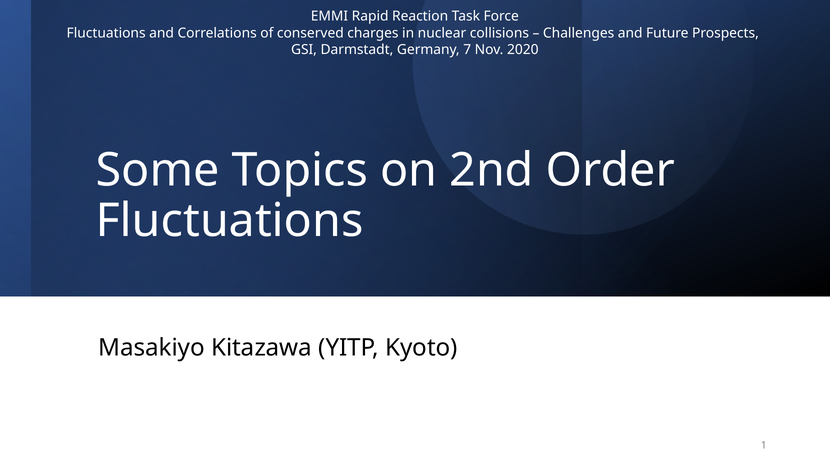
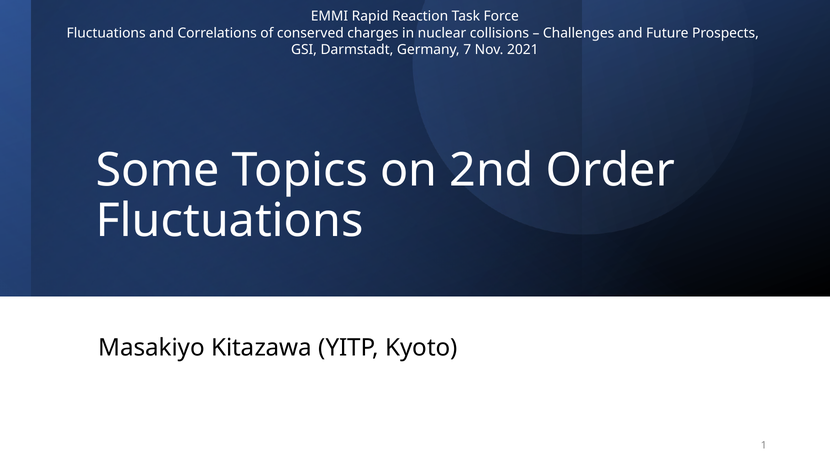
2020: 2020 -> 2021 (523, 50)
